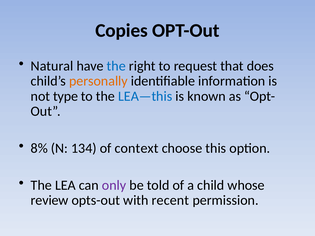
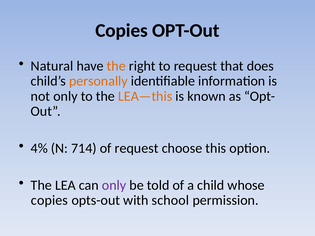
the colour: blue -> orange (116, 66)
not type: type -> only (65, 96)
LEA—this colour: blue -> orange (145, 96)
8%: 8% -> 4% (39, 148)
134: 134 -> 714 (84, 148)
of context: context -> request (137, 148)
review: review -> copies (49, 201)
recent: recent -> school (170, 201)
